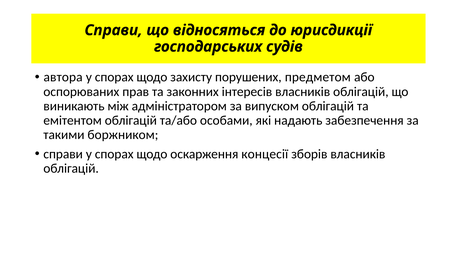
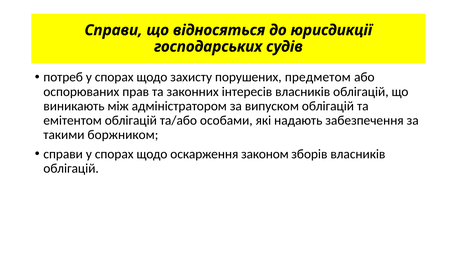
автора: автора -> потреб (63, 77)
концесії: концесії -> законом (265, 154)
